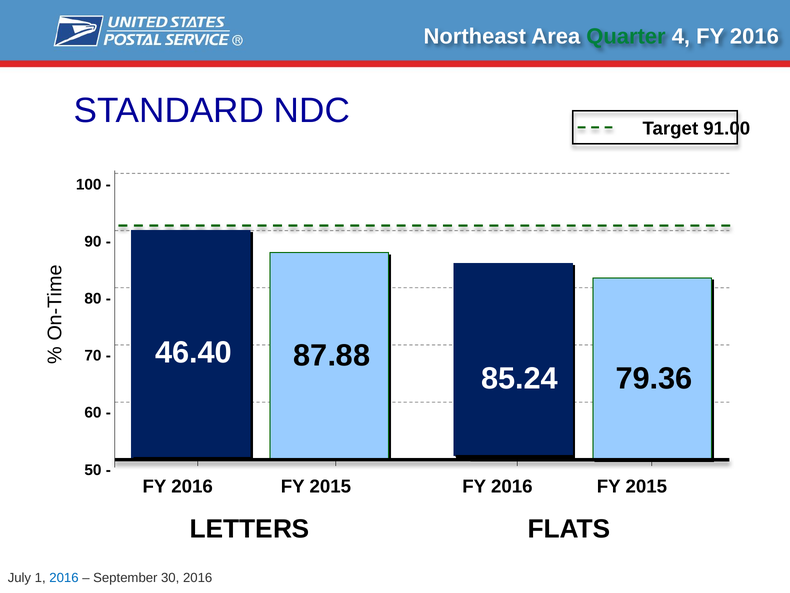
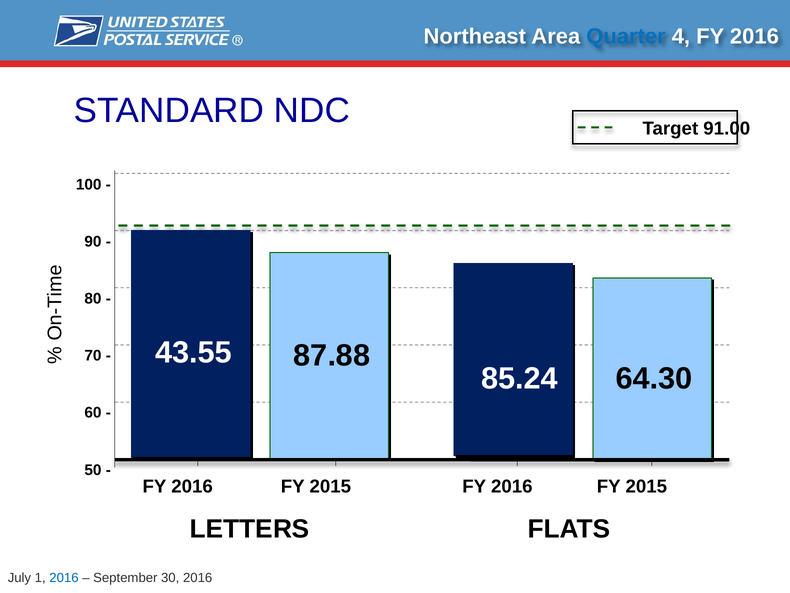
Quarter colour: green -> blue (626, 37)
46.40: 46.40 -> 43.55 (194, 352)
79.36: 79.36 -> 64.30 (654, 378)
